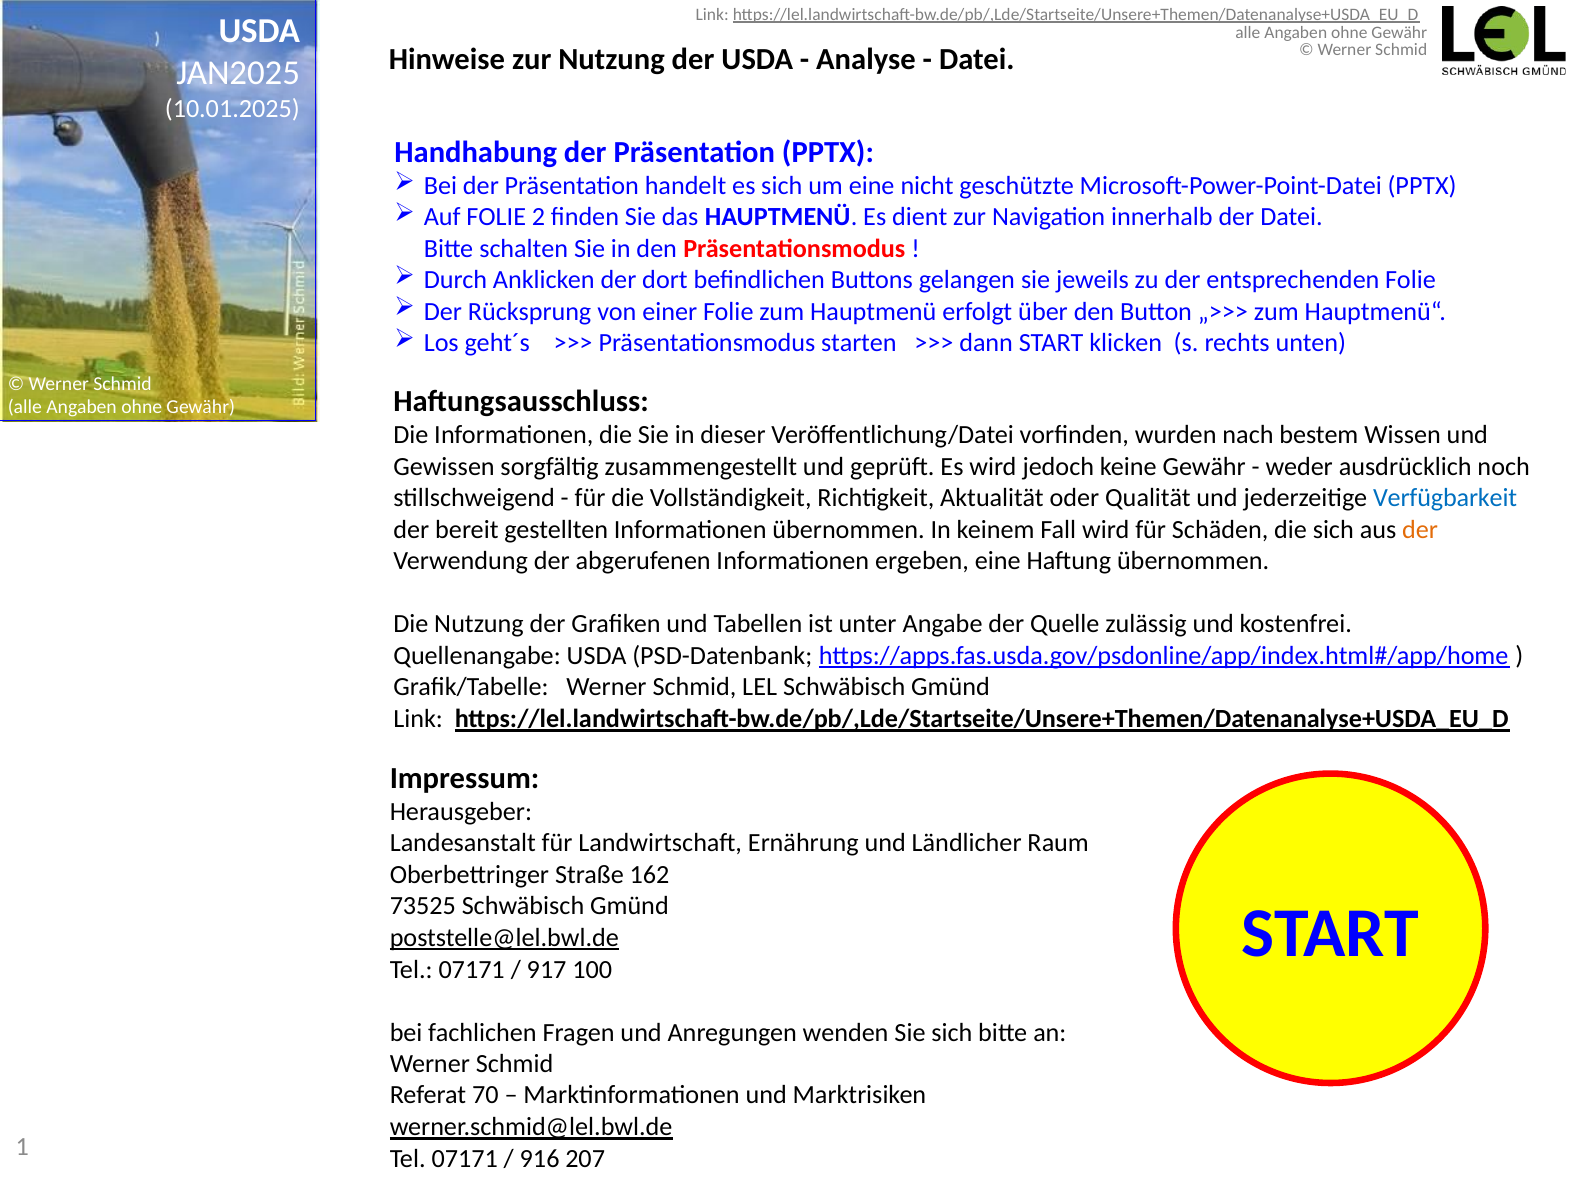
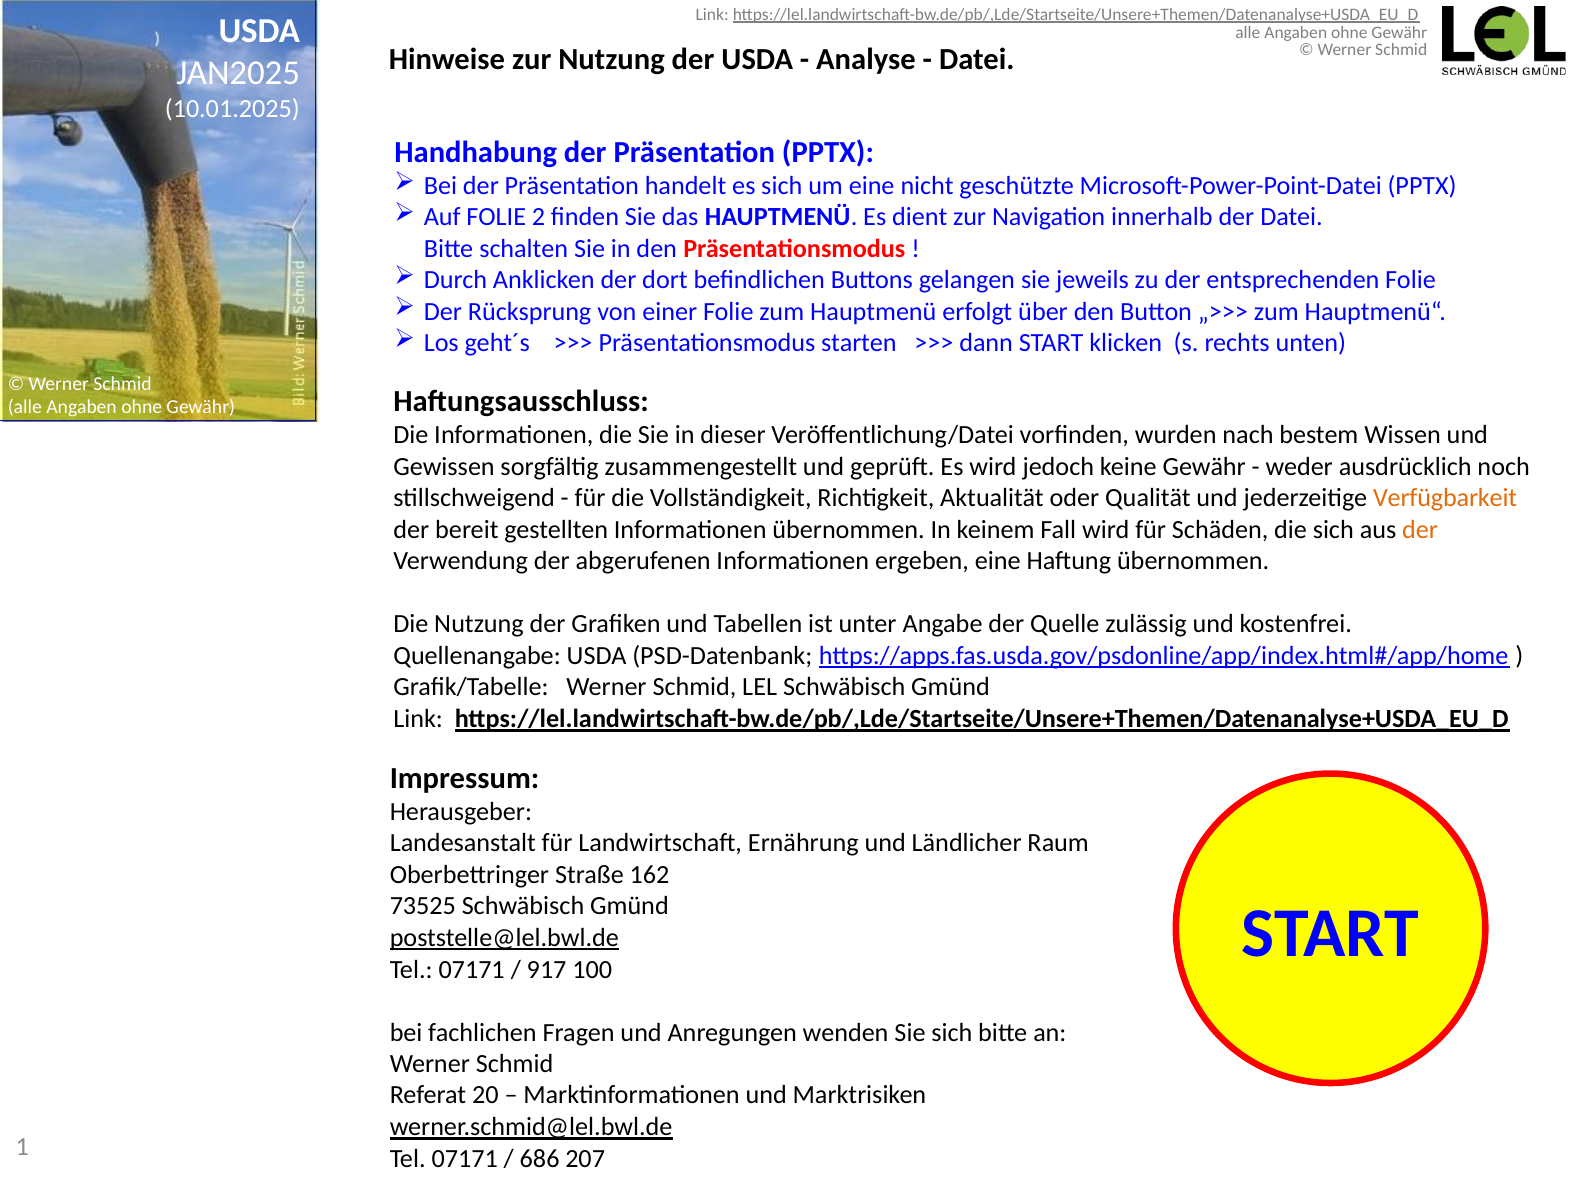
Verfügbarkeit colour: blue -> orange (1445, 498)
70: 70 -> 20 (485, 1095)
916: 916 -> 686 (540, 1159)
